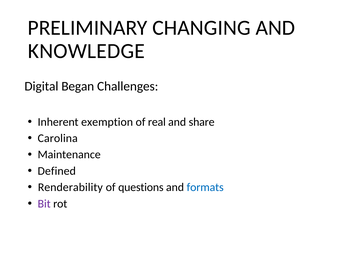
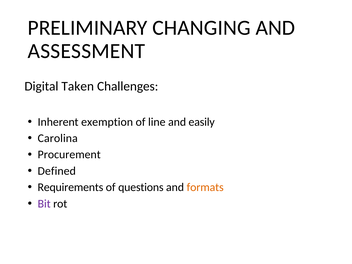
KNOWLEDGE: KNOWLEDGE -> ASSESSMENT (86, 51)
Began: Began -> Taken (78, 86)
real: real -> line (157, 122)
share: share -> easily (202, 122)
Maintenance: Maintenance -> Procurement (69, 155)
Renderability: Renderability -> Requirements (70, 187)
formats colour: blue -> orange (205, 187)
